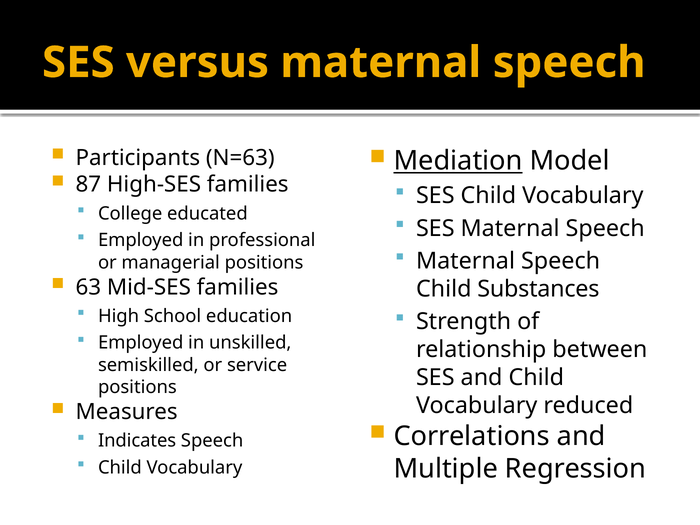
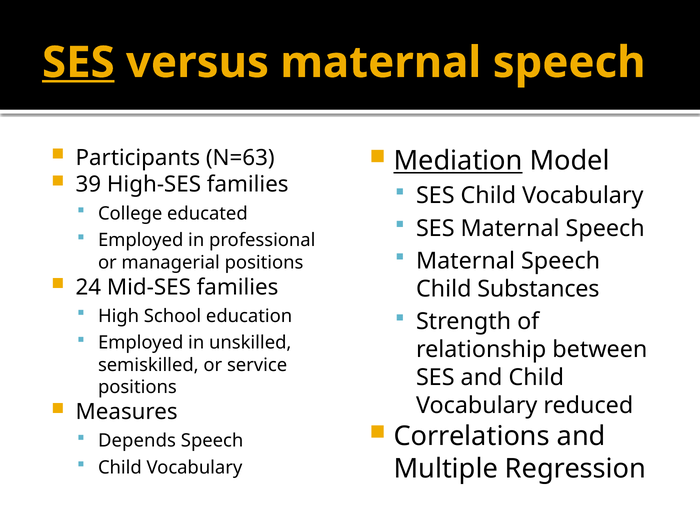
SES underline: none -> present (78, 63)
87: 87 -> 39 (88, 185)
63: 63 -> 24 (88, 287)
Indicates: Indicates -> Depends (137, 441)
